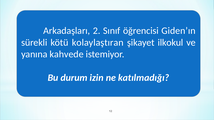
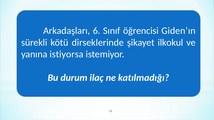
2: 2 -> 6 (97, 31)
kolaylaştıran: kolaylaştıran -> dirseklerinde (98, 43)
kahvede: kahvede -> istiyorsa (67, 54)
izin: izin -> ilaç (97, 78)
